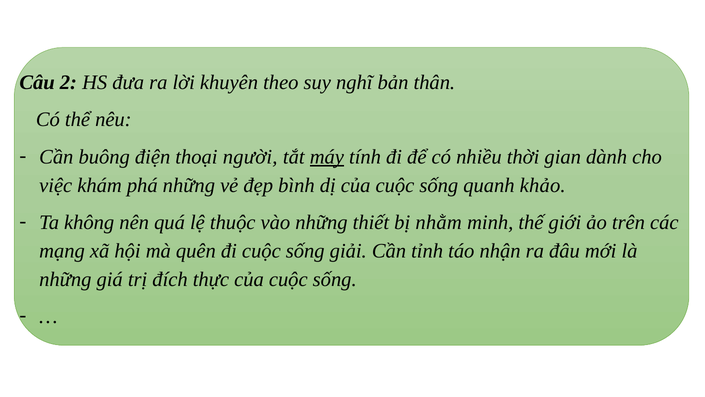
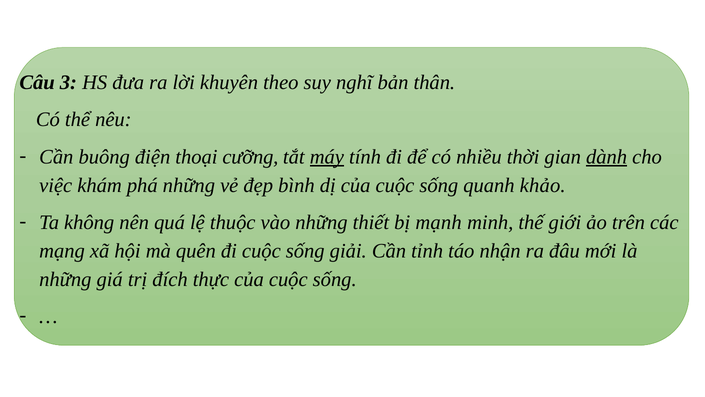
2: 2 -> 3 (68, 82)
người: người -> cưỡng (250, 157)
dành underline: none -> present (607, 157)
nhằm: nhằm -> mạnh (439, 222)
